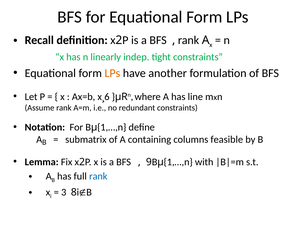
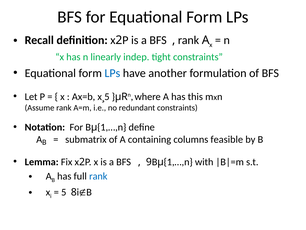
LPs colour: orange -> blue (112, 73)
6: 6 -> 5 (107, 96)
line: line -> this (195, 96)
3: 3 -> 5 (64, 192)
